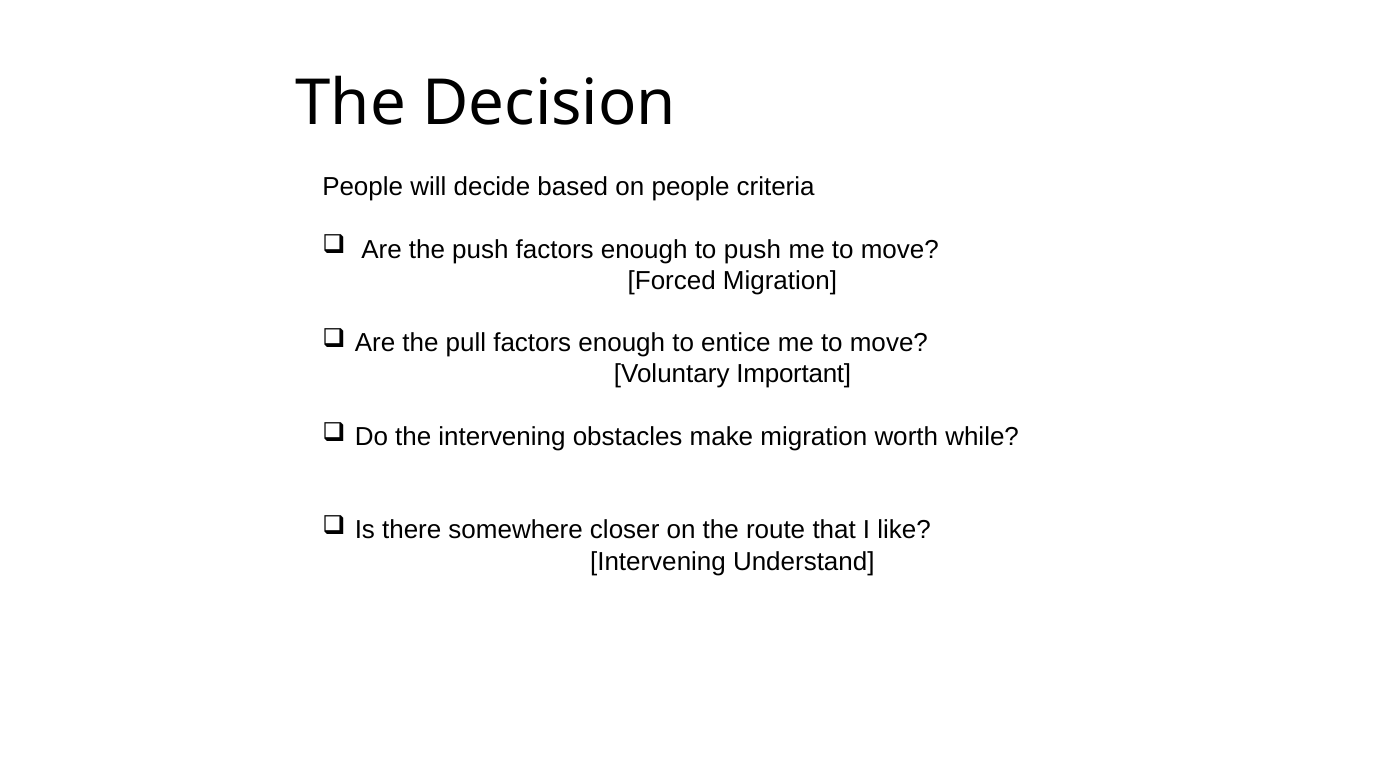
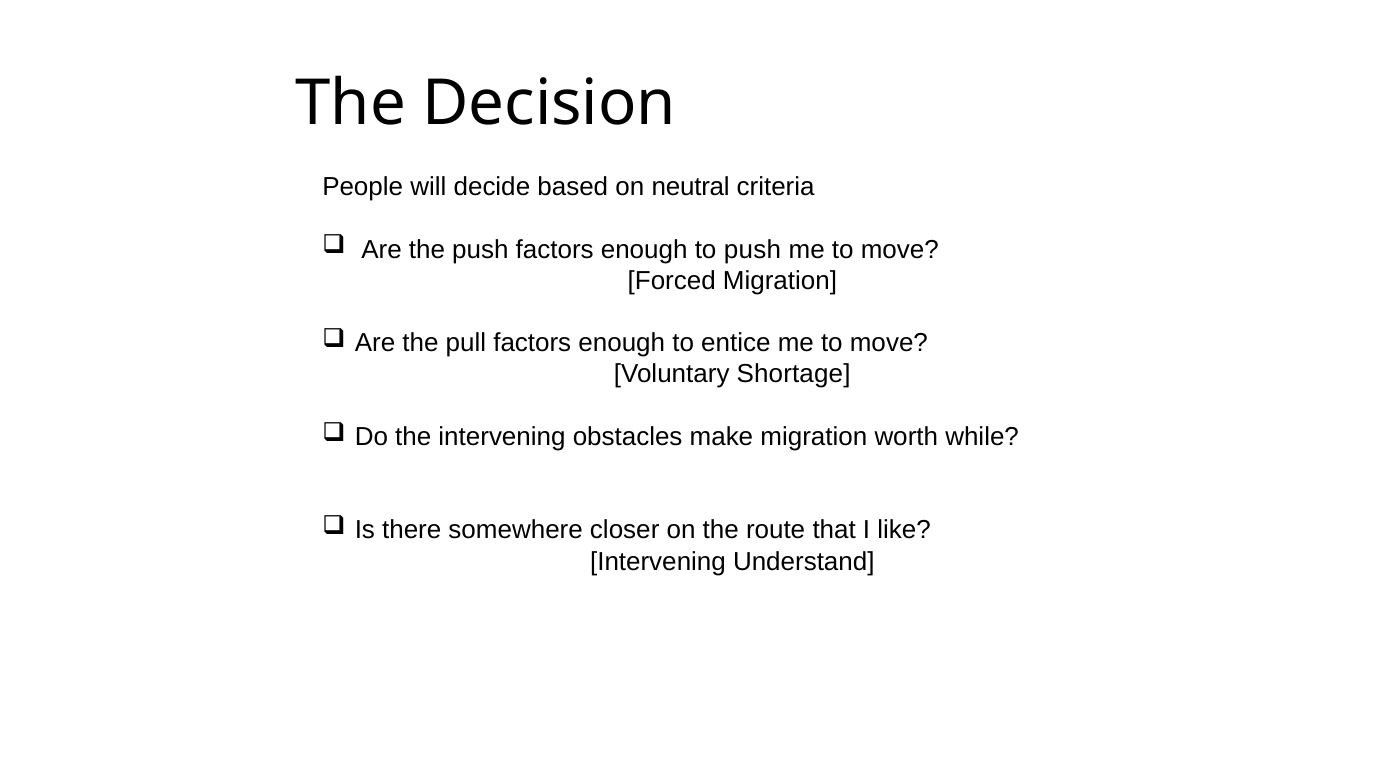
on people: people -> neutral (691, 187)
Important: Important -> Shortage (794, 374)
